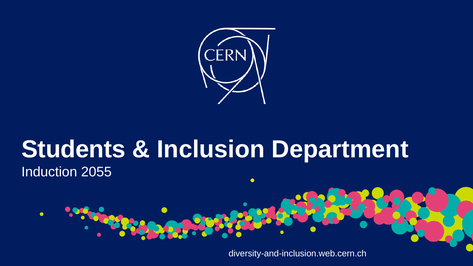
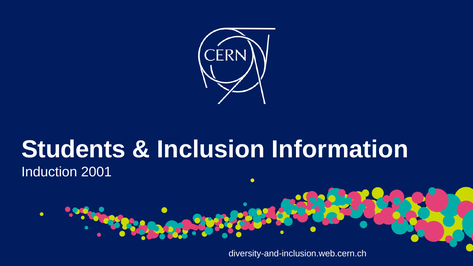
Department: Department -> Information (340, 150)
2055: 2055 -> 2001 (96, 172)
